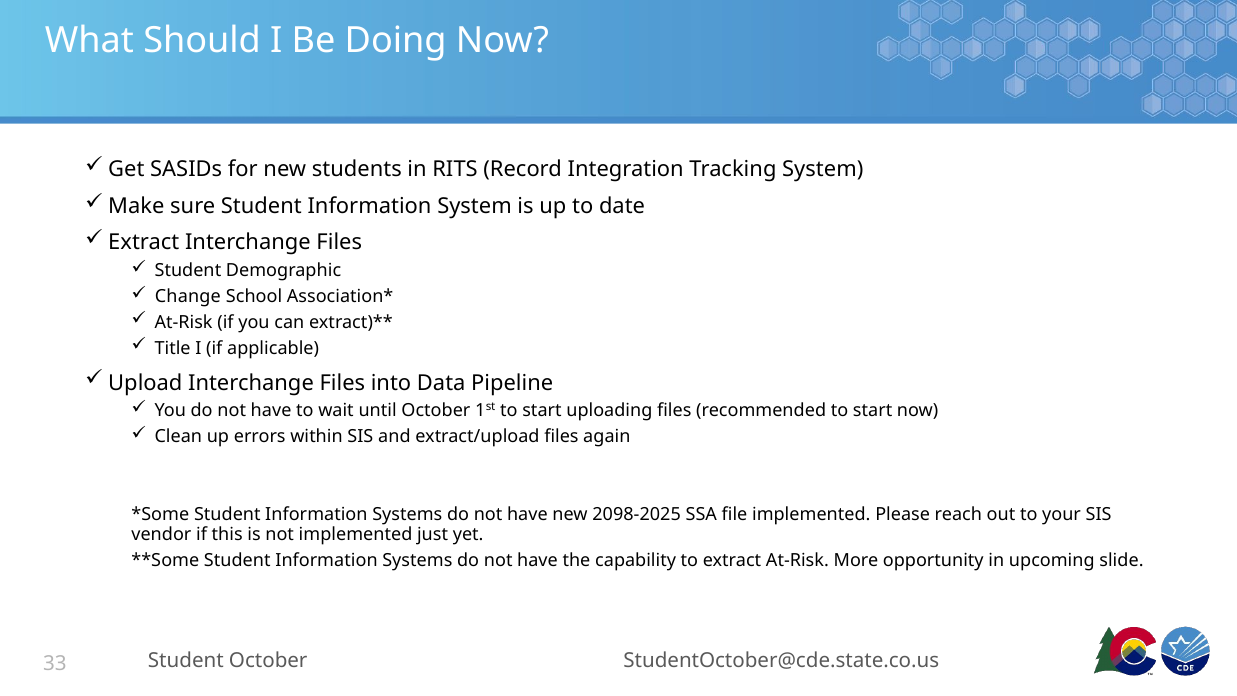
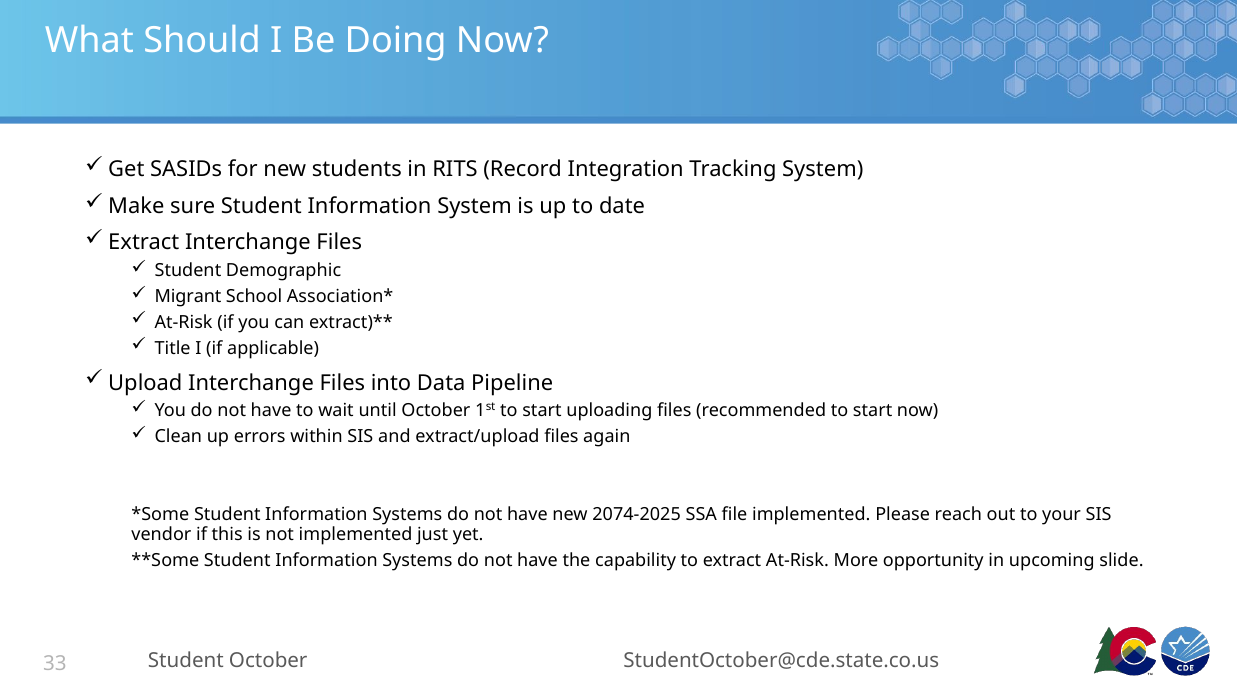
Change: Change -> Migrant (188, 297)
2098-2025: 2098-2025 -> 2074-2025 (637, 515)
